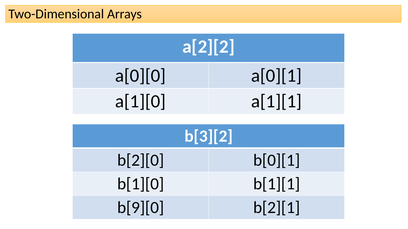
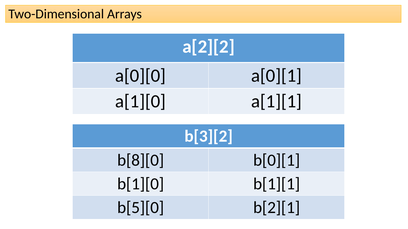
b[2][0: b[2][0 -> b[8][0 (141, 160)
b[9][0: b[9][0 -> b[5][0 (141, 208)
